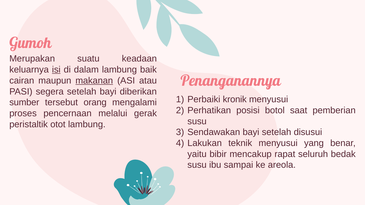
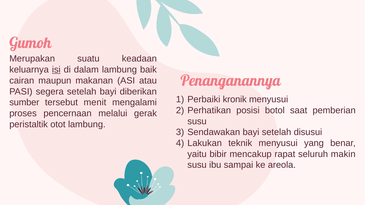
makanan underline: present -> none (94, 81)
orang: orang -> menit (95, 103)
bedak: bedak -> makin (343, 154)
